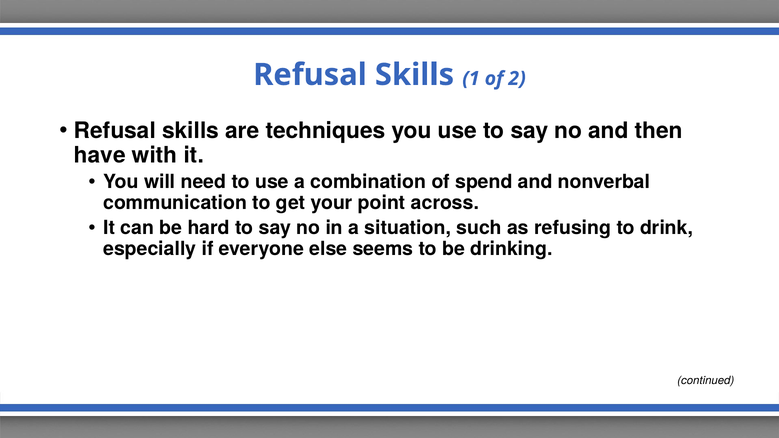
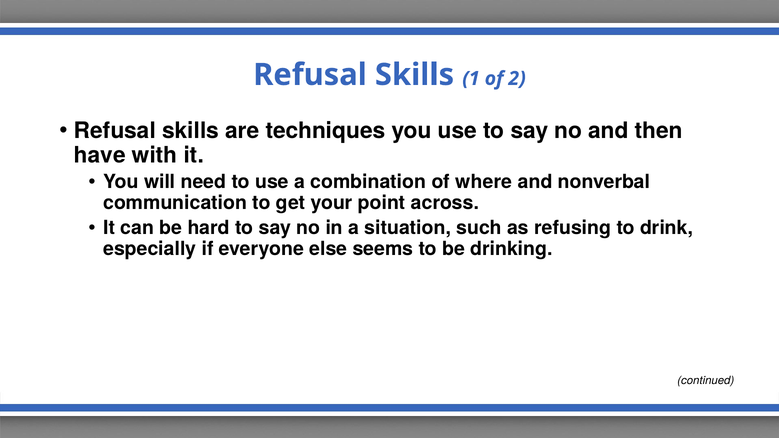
spend: spend -> where (484, 182)
